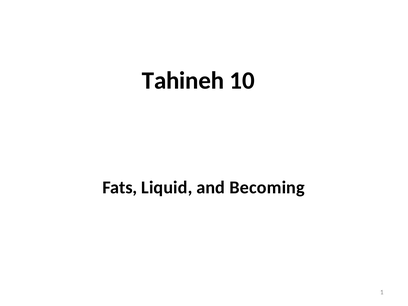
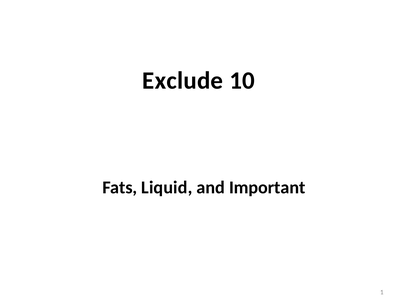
Tahineh: Tahineh -> Exclude (183, 81)
Becoming: Becoming -> Important (267, 188)
